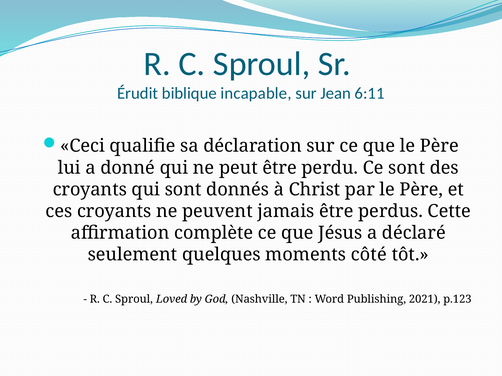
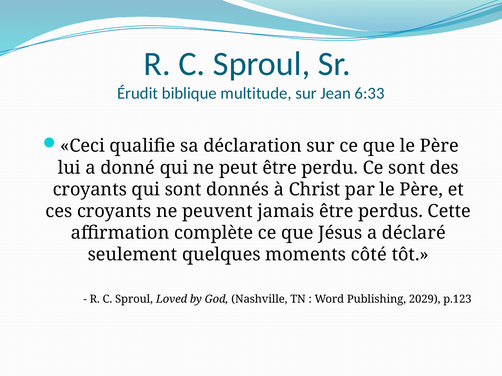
incapable: incapable -> multitude (256, 93)
6:11: 6:11 -> 6:33 (370, 93)
2021: 2021 -> 2029 (425, 300)
